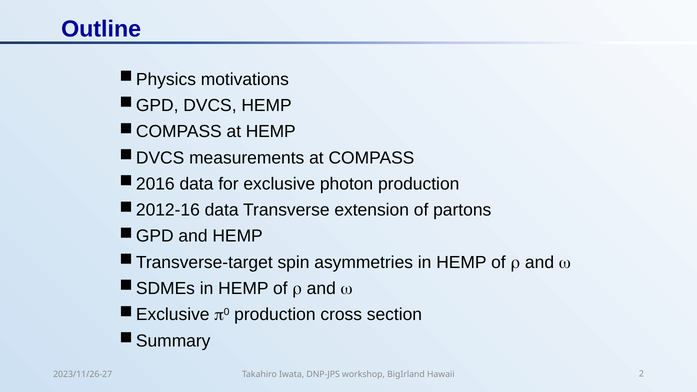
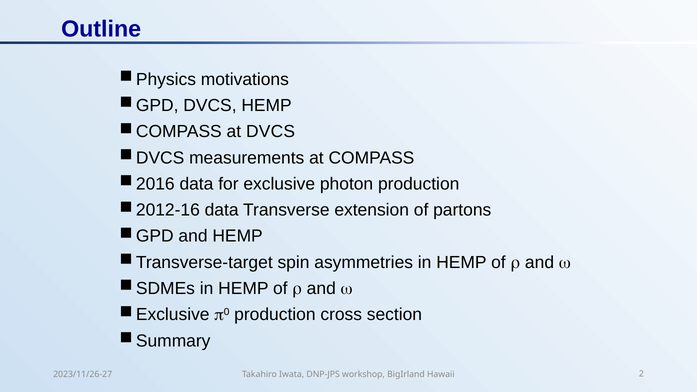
at HEMP: HEMP -> DVCS (271, 132)
